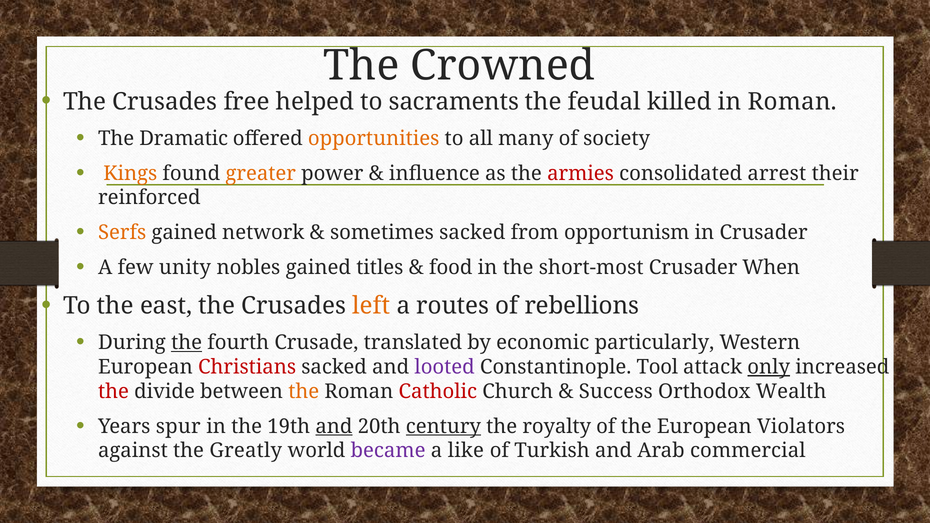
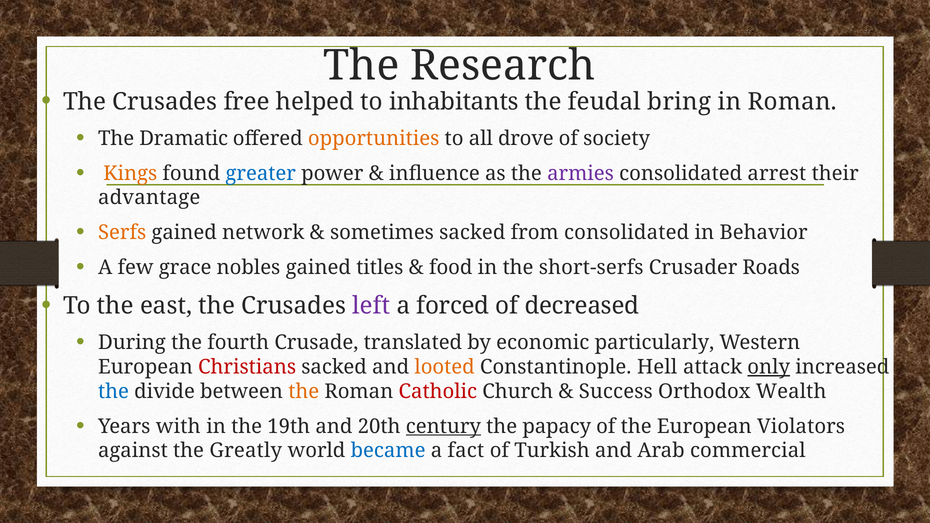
Crowned: Crowned -> Research (503, 66)
sacraments: sacraments -> inhabitants (454, 102)
killed: killed -> bring (679, 102)
many: many -> drove (526, 139)
greater colour: orange -> blue (261, 173)
armies colour: red -> purple (581, 173)
reinforced: reinforced -> advantage (149, 198)
from opportunism: opportunism -> consolidated (627, 233)
in Crusader: Crusader -> Behavior (764, 233)
unity: unity -> grace (185, 268)
short-most: short-most -> short-serfs (591, 268)
When: When -> Roads (771, 268)
left colour: orange -> purple (371, 306)
routes: routes -> forced (453, 306)
rebellions: rebellions -> decreased (582, 306)
the underline: present -> none (187, 343)
looted colour: purple -> orange (445, 367)
Tool: Tool -> Hell (657, 367)
the colour: red -> blue (113, 392)
spur: spur -> with (178, 426)
and underline: present -> none (334, 426)
royalty: royalty -> papacy (557, 426)
became colour: purple -> blue (388, 451)
like: like -> fact (466, 451)
